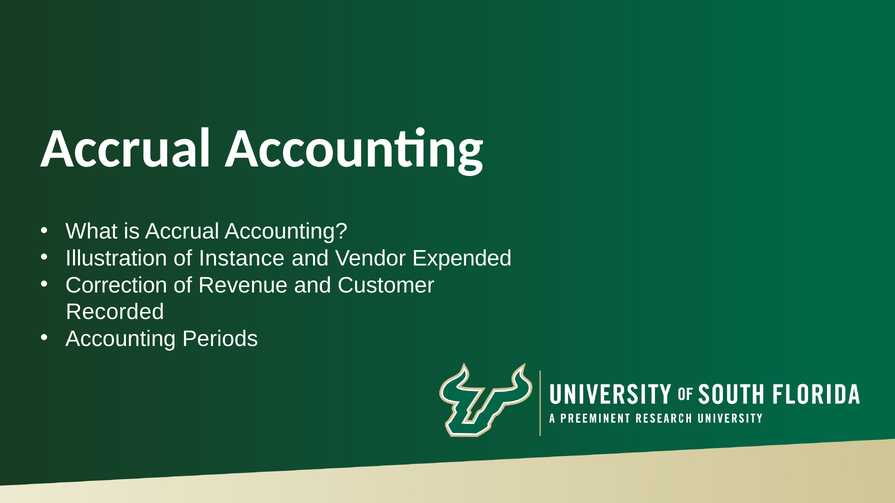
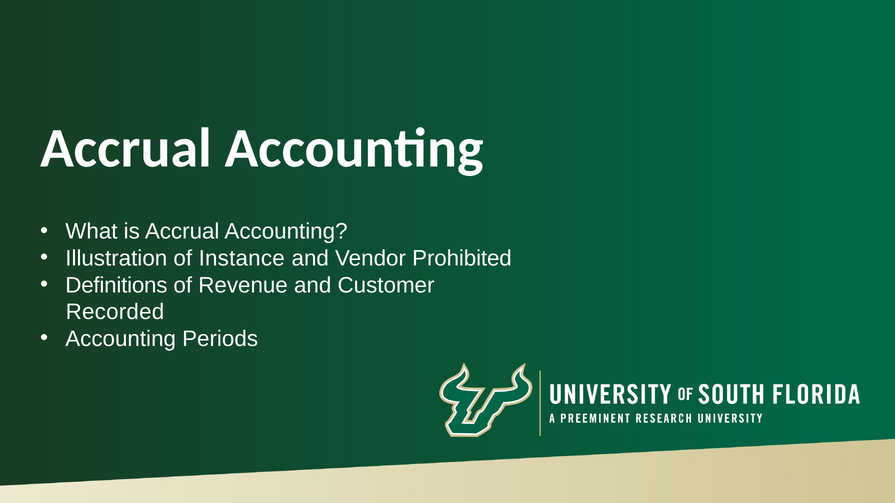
Expended: Expended -> Prohibited (462, 259)
Correction: Correction -> Definitions (116, 285)
